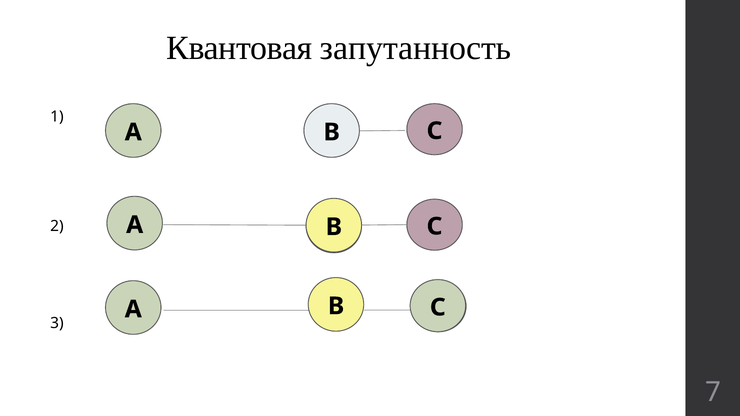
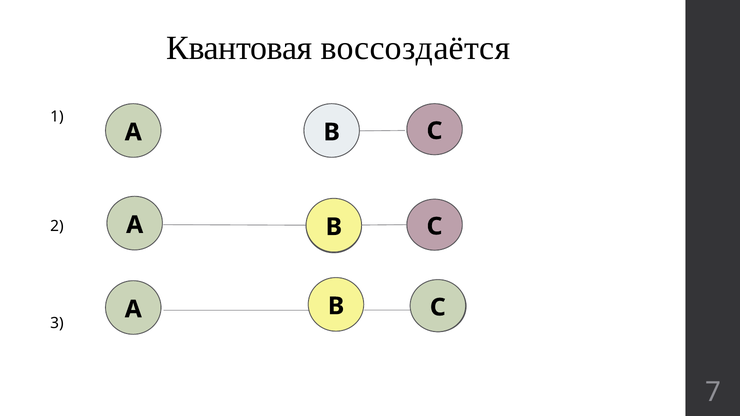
запутанность: запутанность -> воссоздаётся (415, 48)
